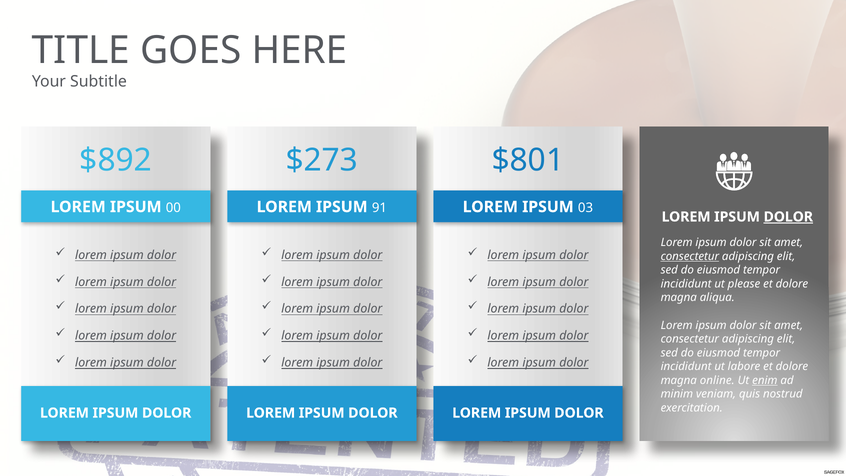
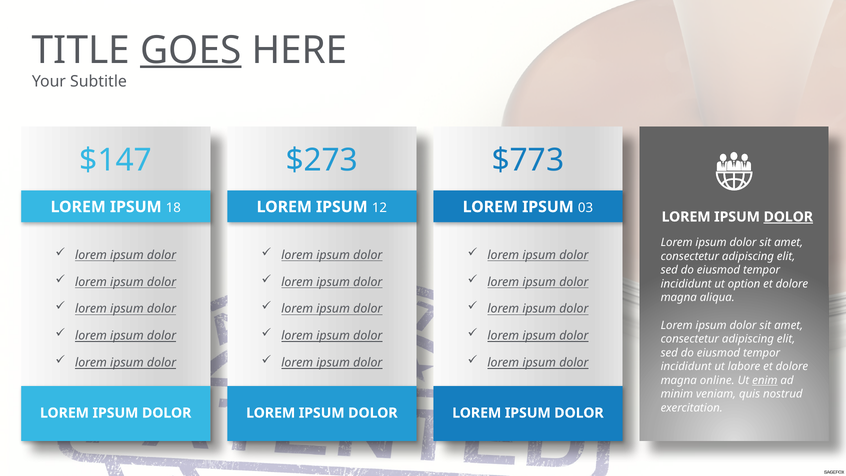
GOES underline: none -> present (191, 50)
$892: $892 -> $147 (116, 160)
$801: $801 -> $773 (528, 160)
00: 00 -> 18 (173, 208)
91: 91 -> 12 (379, 208)
consectetur underline: present -> none (690, 256)
please: please -> option (744, 284)
